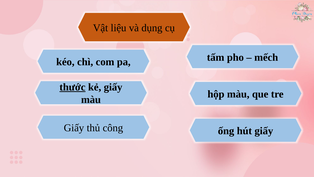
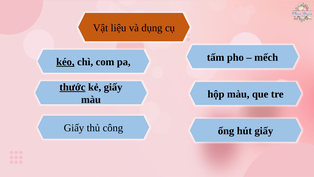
kéo underline: none -> present (65, 62)
